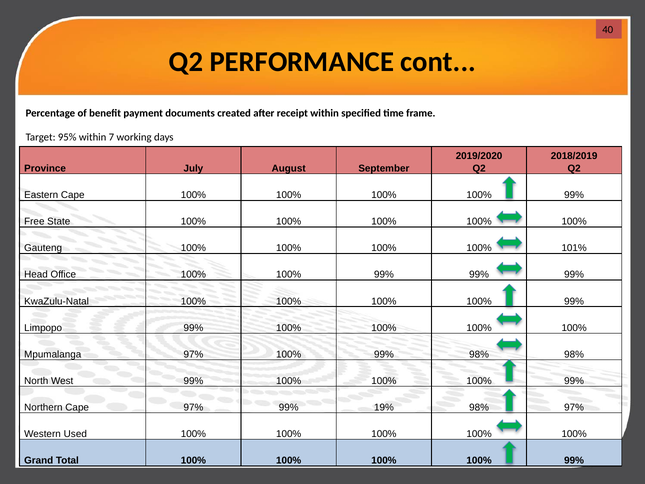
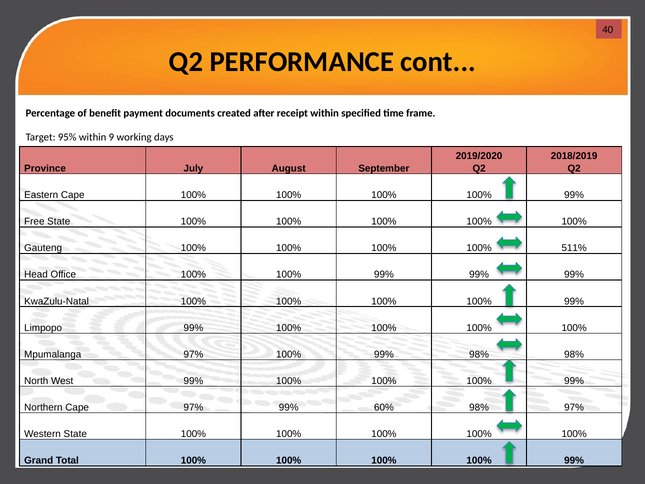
7: 7 -> 9 (111, 137)
101%: 101% -> 511% (574, 248)
19%: 19% -> 60% (384, 407)
Western Used: Used -> State (75, 434)
